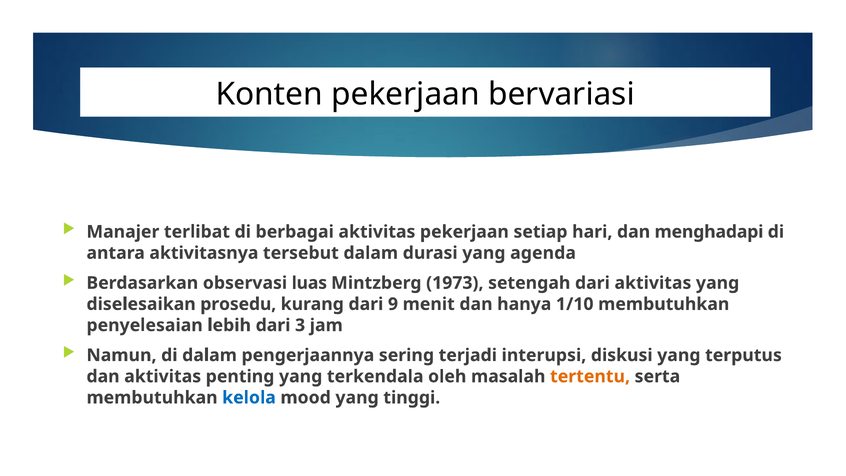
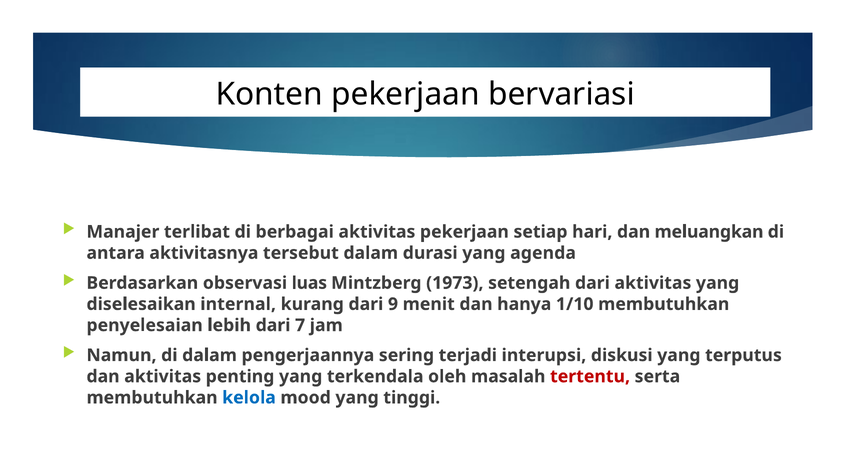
menghadapi: menghadapi -> meluangkan (709, 232)
prosedu: prosedu -> internal (238, 304)
3: 3 -> 7 (300, 325)
tertentu colour: orange -> red (590, 376)
